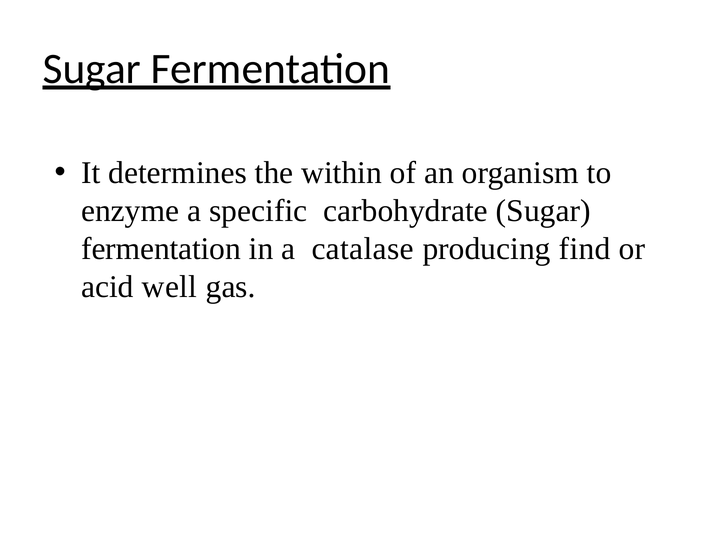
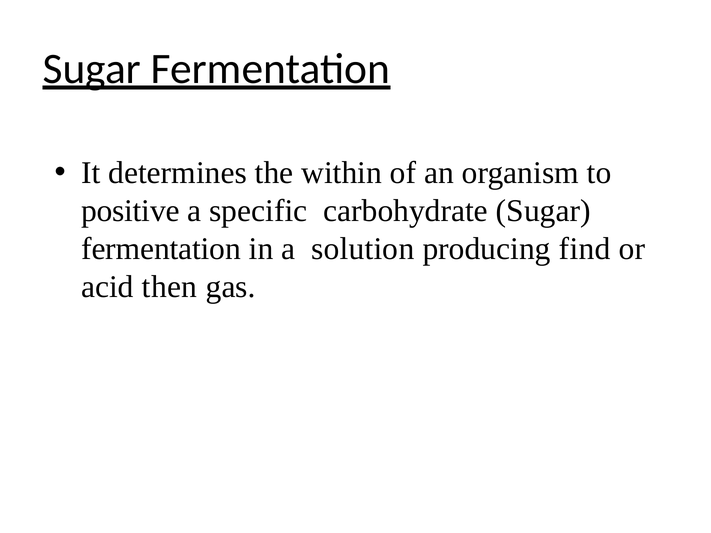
enzyme: enzyme -> positive (130, 211)
catalase: catalase -> solution (363, 249)
well: well -> then (170, 287)
